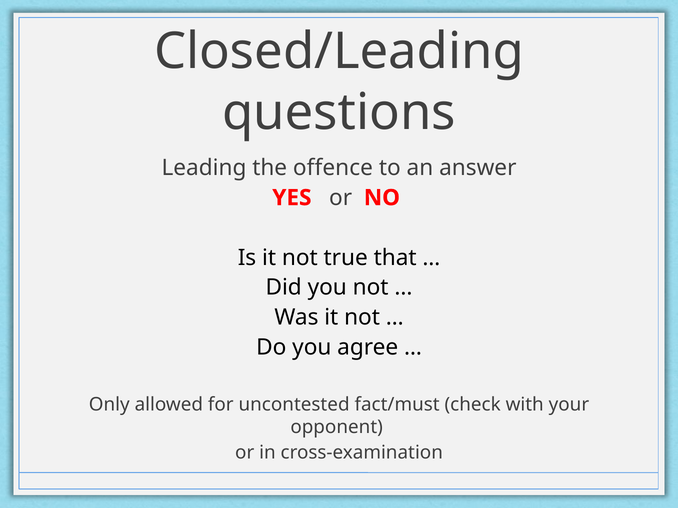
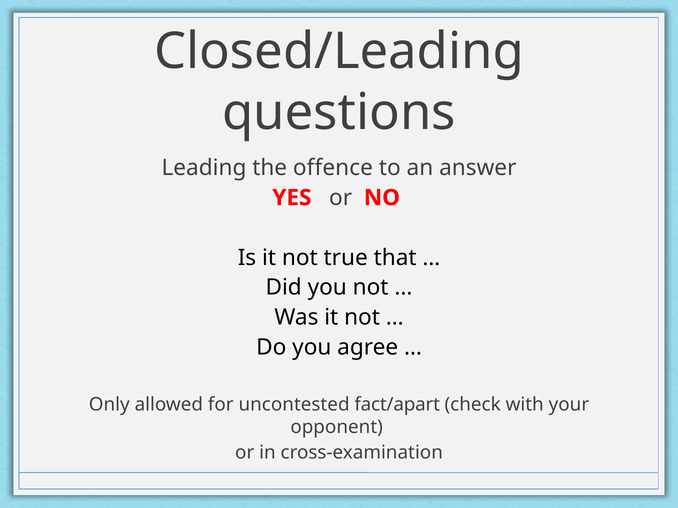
fact/must: fact/must -> fact/apart (397, 405)
